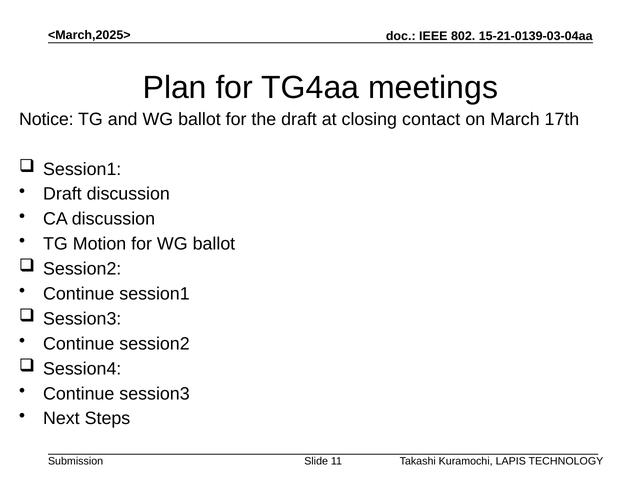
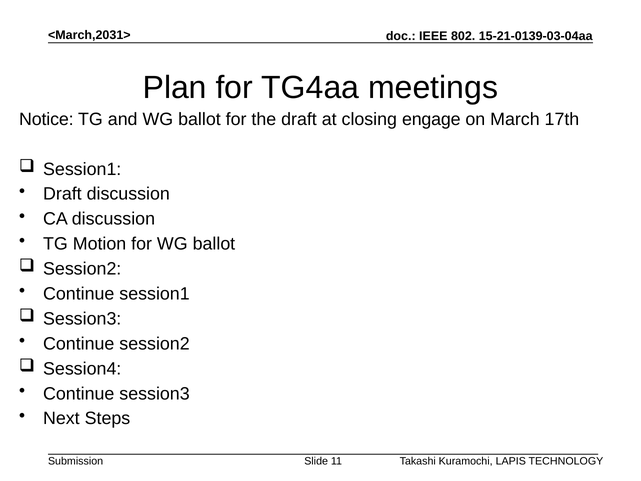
<March,2025>: <March,2025> -> <March,2031> (89, 35)
contact: contact -> engage (431, 119)
